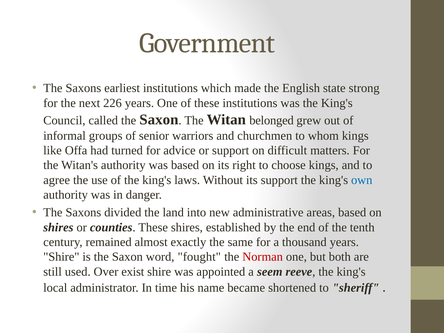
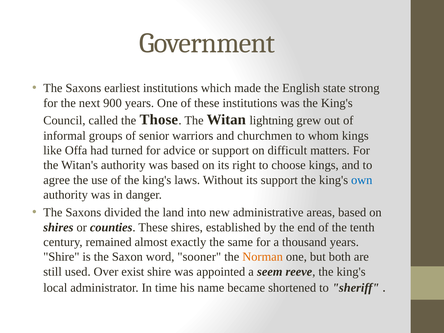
226: 226 -> 900 (113, 103)
called the Saxon: Saxon -> Those (159, 119)
belonged: belonged -> lightning (272, 120)
fought: fought -> sooner (199, 257)
Norman colour: red -> orange (263, 257)
